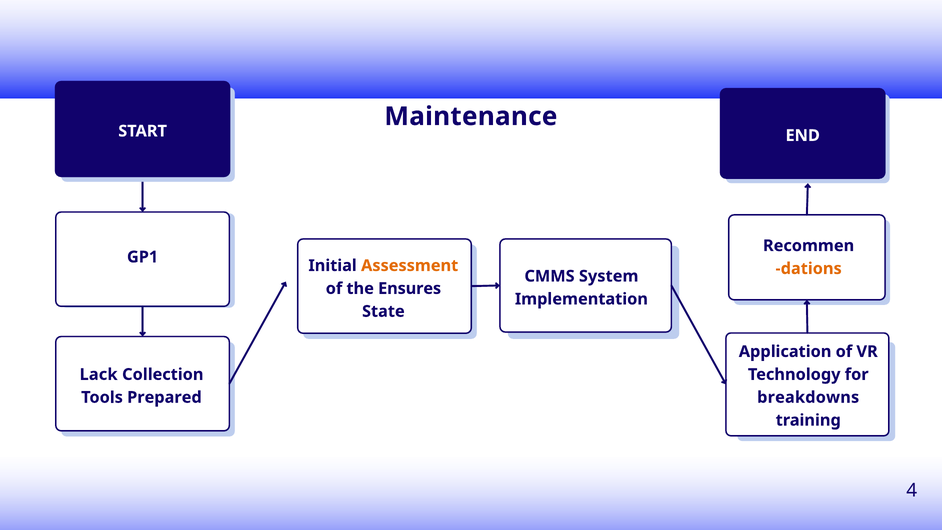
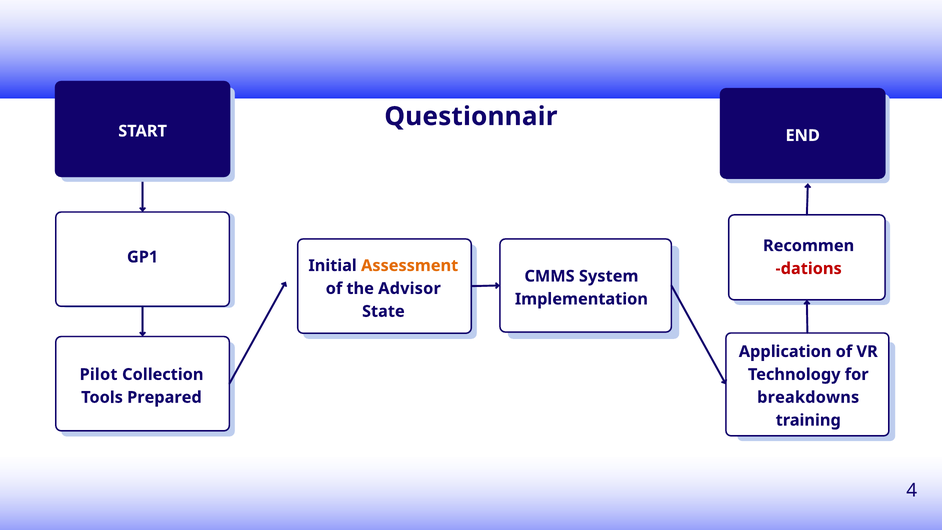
Maintenance: Maintenance -> Questionnair (471, 116)
dations colour: orange -> red (809, 269)
Ensures: Ensures -> Advisor (409, 288)
Lack: Lack -> Pilot (99, 374)
